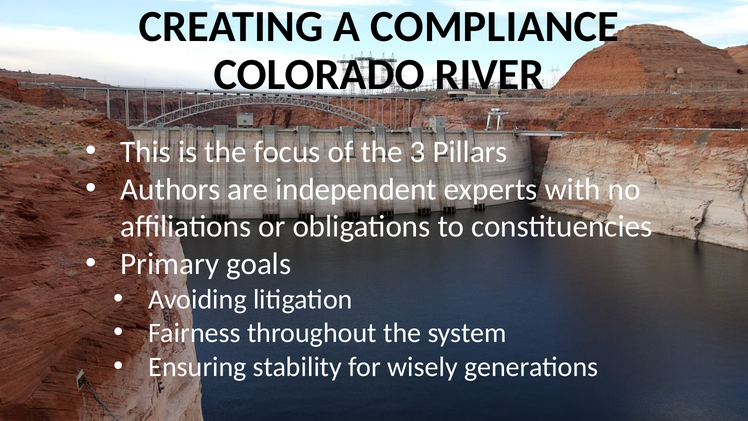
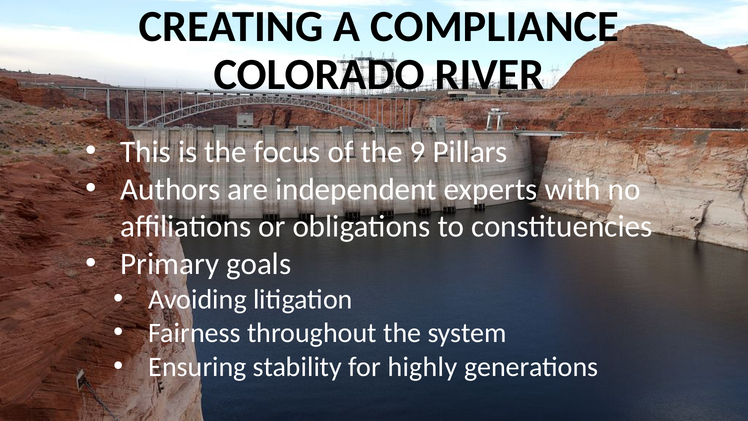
3: 3 -> 9 (418, 152)
wisely: wisely -> highly (422, 367)
